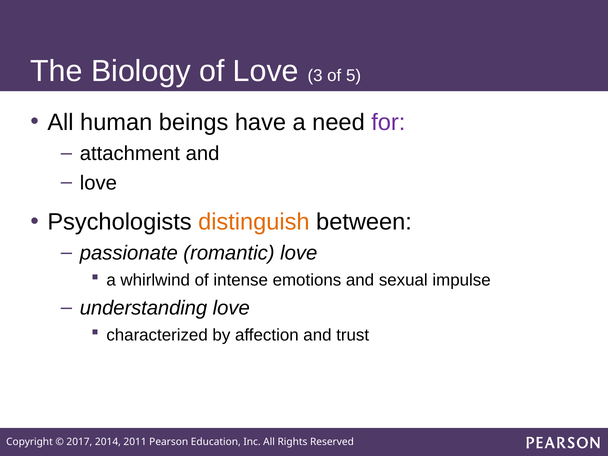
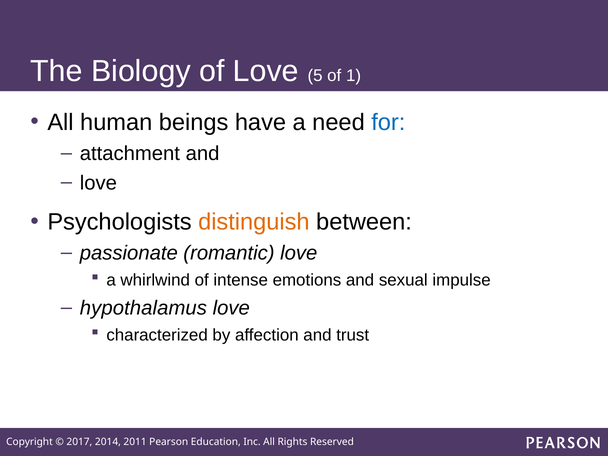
3: 3 -> 5 (315, 76)
5: 5 -> 1 (354, 76)
for colour: purple -> blue (388, 122)
understanding: understanding -> hypothalamus (143, 308)
